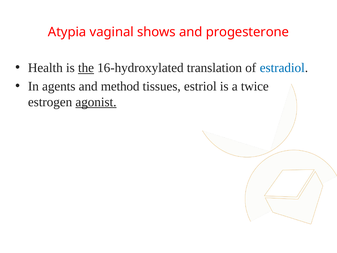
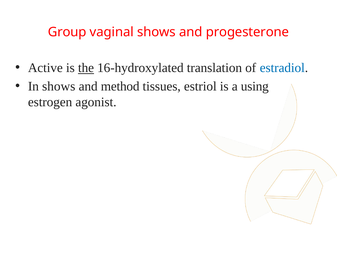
Atypia: Atypia -> Group (67, 32)
Health: Health -> Active (45, 68)
In agents: agents -> shows (59, 86)
twice: twice -> using (255, 86)
agonist underline: present -> none (96, 102)
